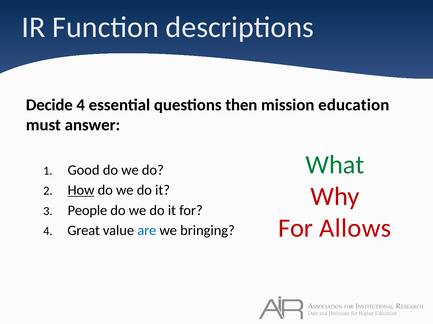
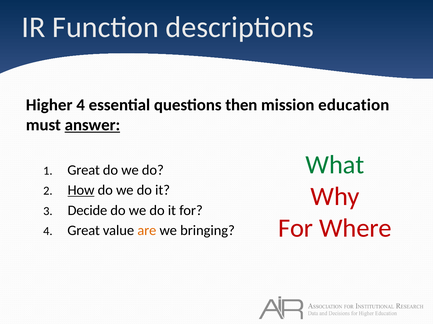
Decide: Decide -> Higher (49, 105)
answer underline: none -> present (92, 125)
Good: Good -> Great (84, 170)
People: People -> Decide (87, 211)
Allows: Allows -> Where (355, 229)
are colour: blue -> orange (147, 231)
